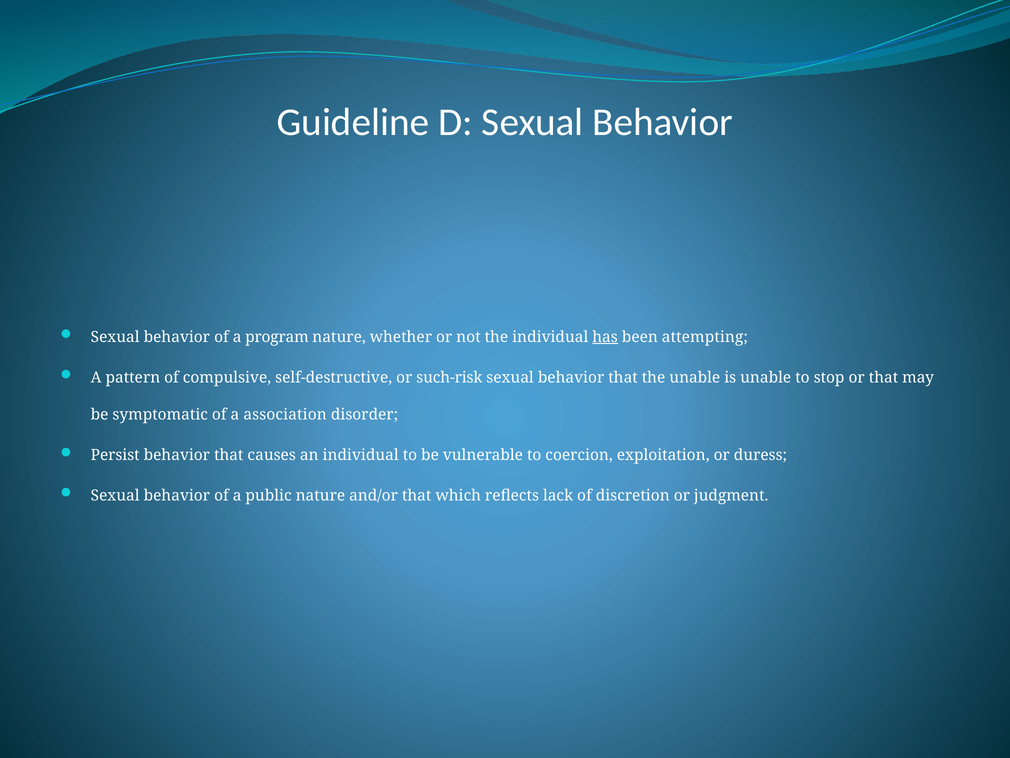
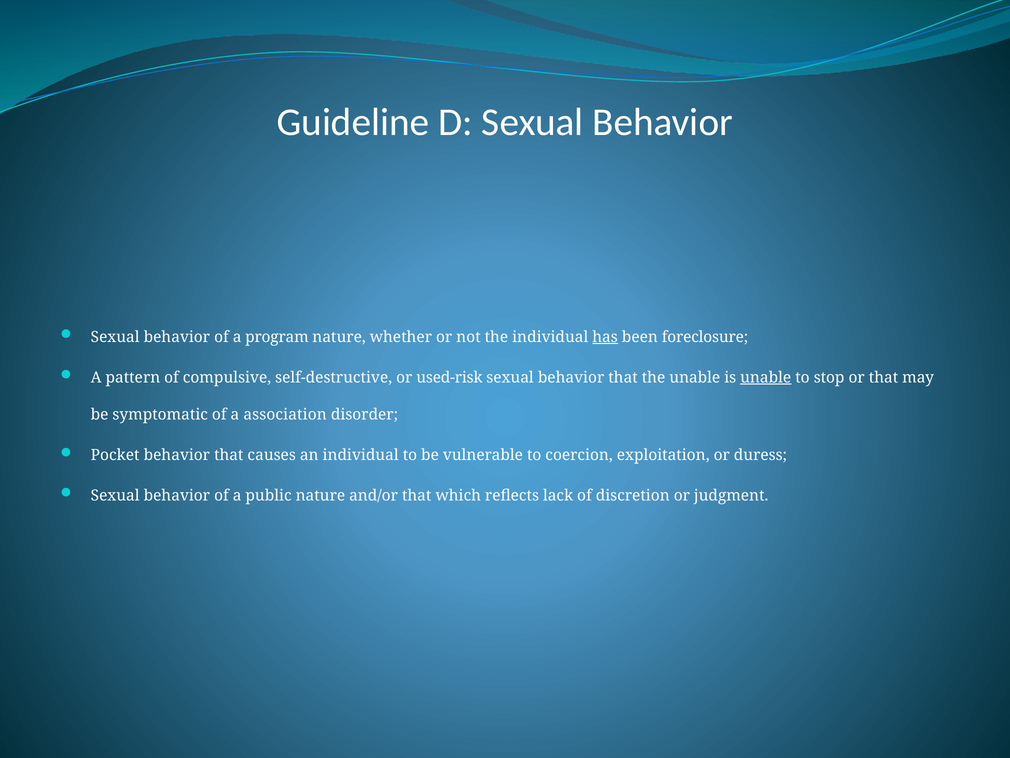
attempting: attempting -> foreclosure (705, 337)
such-risk: such-risk -> used-risk (449, 377)
unable underline: none -> present (766, 377)
Persist: Persist -> Pocket (115, 455)
